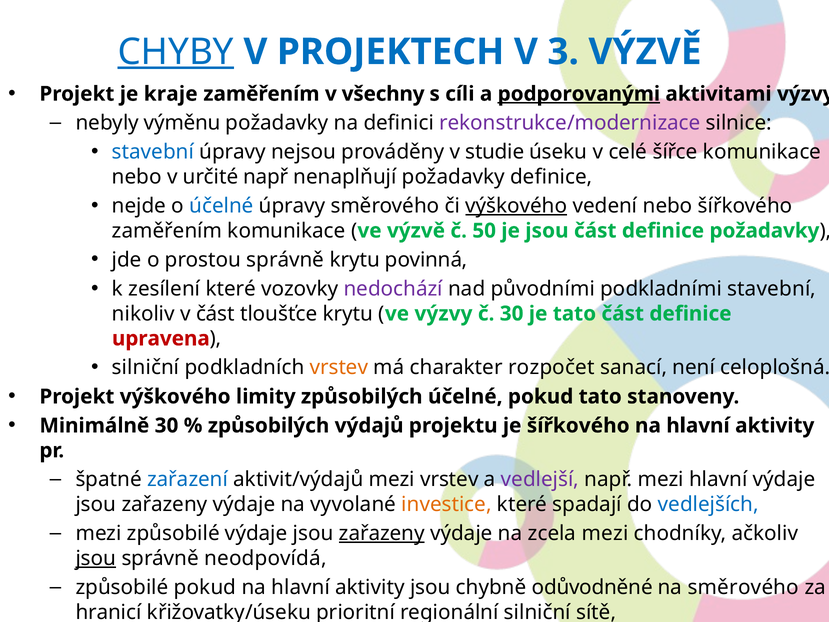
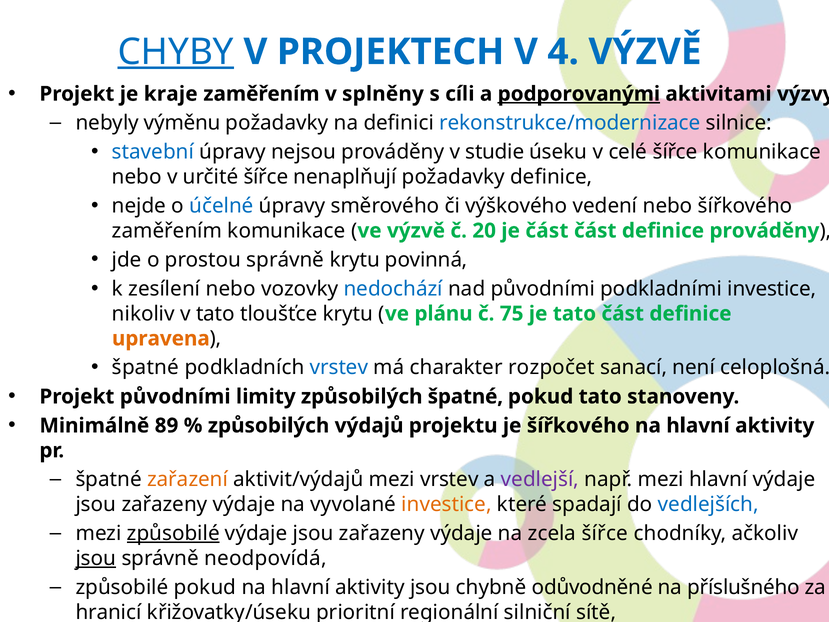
3: 3 -> 4 (563, 52)
všechny: všechny -> splněny (383, 94)
rekonstrukce/modernizace colour: purple -> blue (570, 123)
určité např: např -> šířce (266, 177)
výškového underline: present -> none (516, 206)
50: 50 -> 20 (484, 231)
je jsou: jsou -> část (547, 231)
definice požadavky: požadavky -> prováděny (764, 231)
zesílení které: které -> nebo (231, 289)
nedochází colour: purple -> blue (393, 289)
podkladními stavební: stavební -> investice (772, 289)
v část: část -> tato (215, 314)
ve výzvy: výzvy -> plánu (444, 314)
č 30: 30 -> 75 (512, 314)
upravena colour: red -> orange (161, 338)
silniční: silniční -> špatné (146, 367)
vrstev colour: orange -> blue (339, 367)
Projekt výškového: výškového -> původními (175, 396)
způsobilých účelné: účelné -> špatné (465, 396)
Minimálně 30: 30 -> 89 (167, 425)
zařazení colour: blue -> orange (188, 479)
způsobilé underline: none -> present (173, 533)
zařazeny underline: present -> none (382, 533)
zcela mezi: mezi -> šířce (605, 533)
na směrového: směrového -> příslušného (744, 587)
